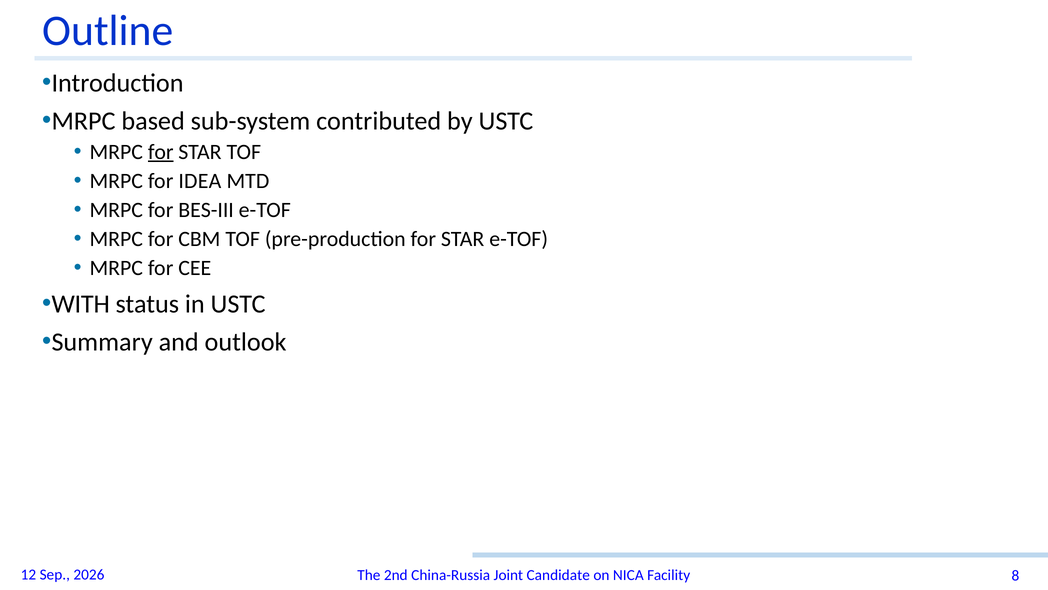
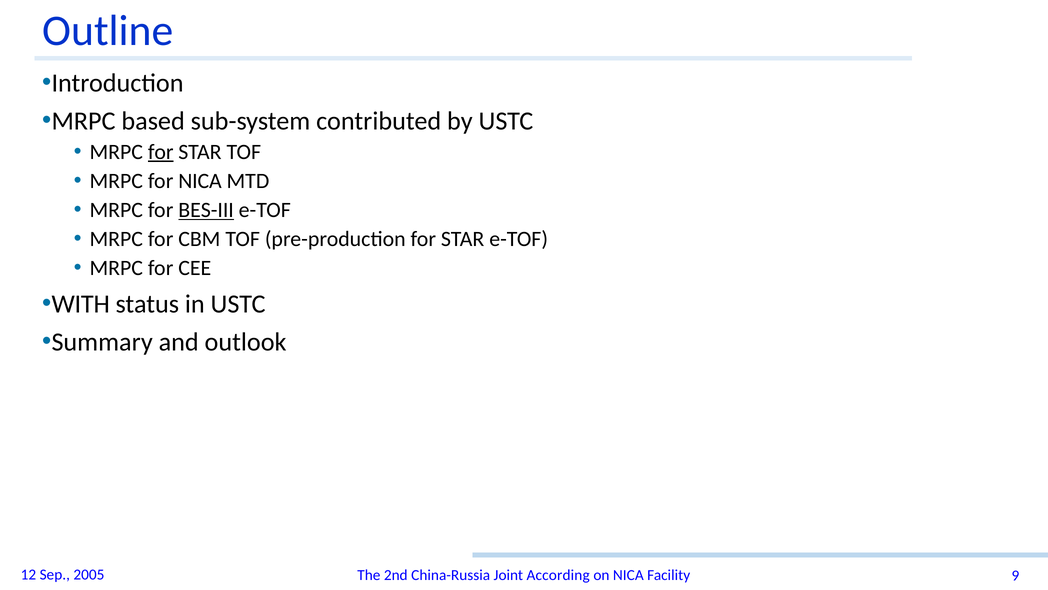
for IDEA: IDEA -> NICA (200, 181)
BES-III underline: none -> present (206, 210)
2026: 2026 -> 2005 (89, 574)
Candidate: Candidate -> According (558, 575)
8: 8 -> 9 (1015, 575)
